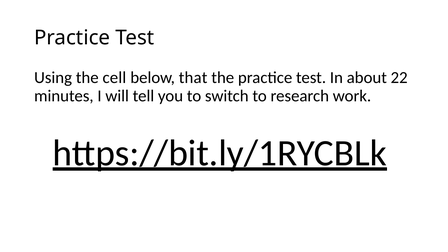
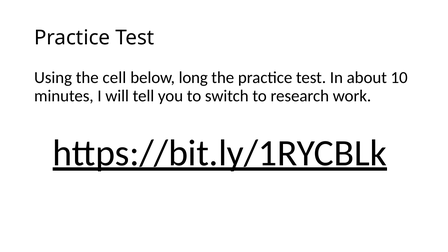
that: that -> long (193, 78)
22: 22 -> 10 (399, 78)
